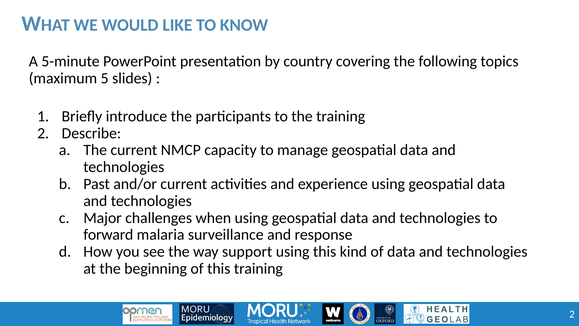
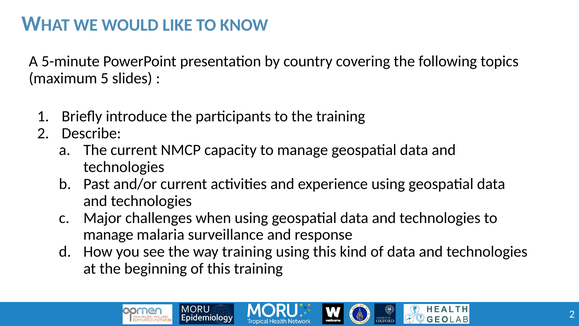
forward: forward -> manage (108, 235)
way support: support -> training (247, 252)
